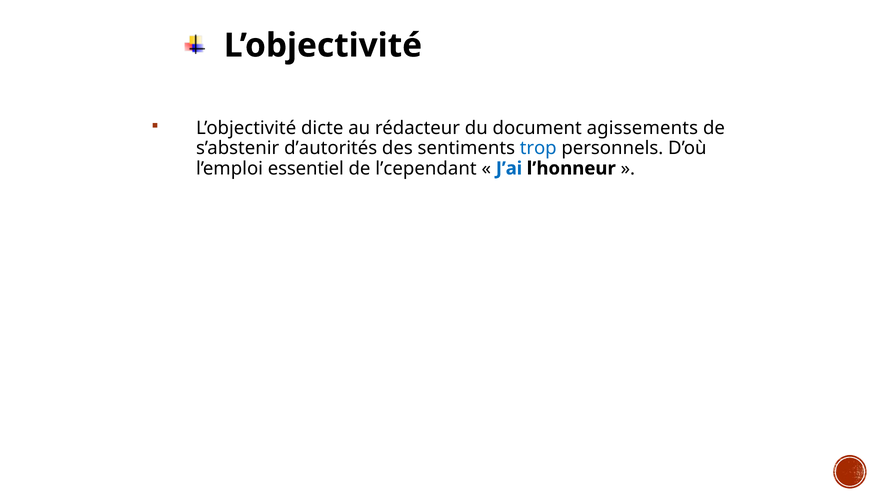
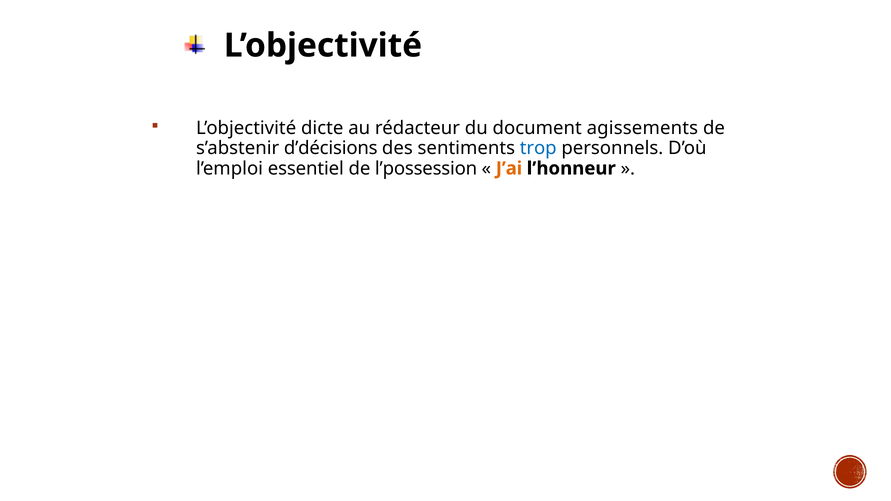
d’autorités: d’autorités -> d’décisions (331, 148)
l’cependant: l’cependant -> l’possession (426, 168)
J’ai colour: blue -> orange (509, 168)
